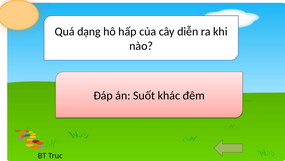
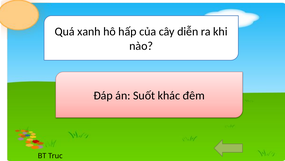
dạng: dạng -> xanh (89, 31)
